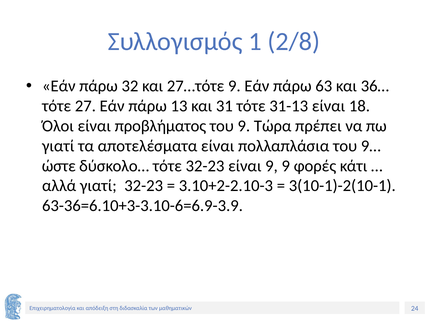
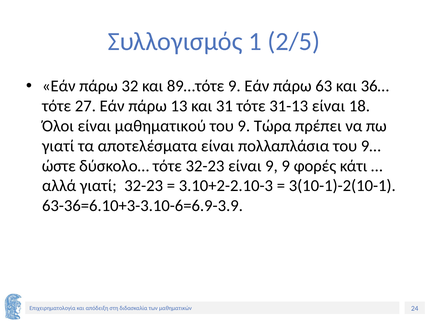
2/8: 2/8 -> 2/5 (294, 41)
27…τότε: 27…τότε -> 89…τότε (196, 86)
προβλήματος: προβλήματος -> μαθηματικού (160, 126)
